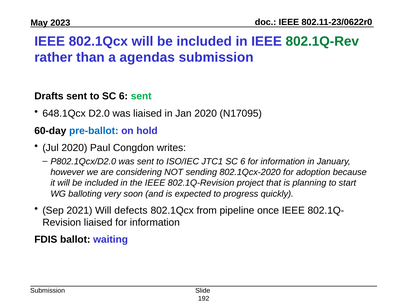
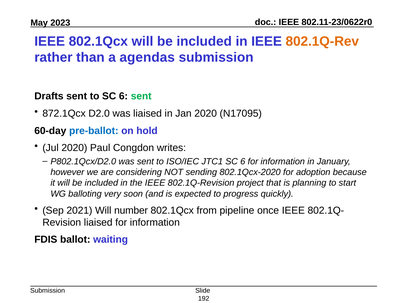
802.1Q-Rev colour: green -> orange (322, 41)
648.1Qcx: 648.1Qcx -> 872.1Qcx (64, 114)
defects: defects -> number (131, 210)
